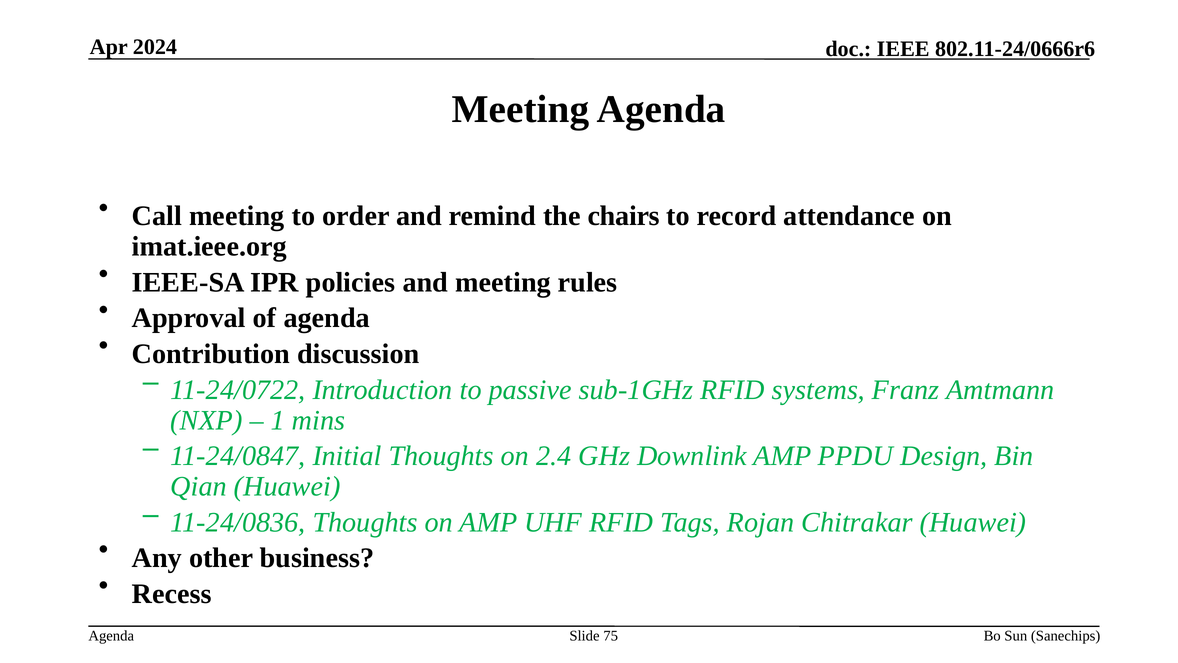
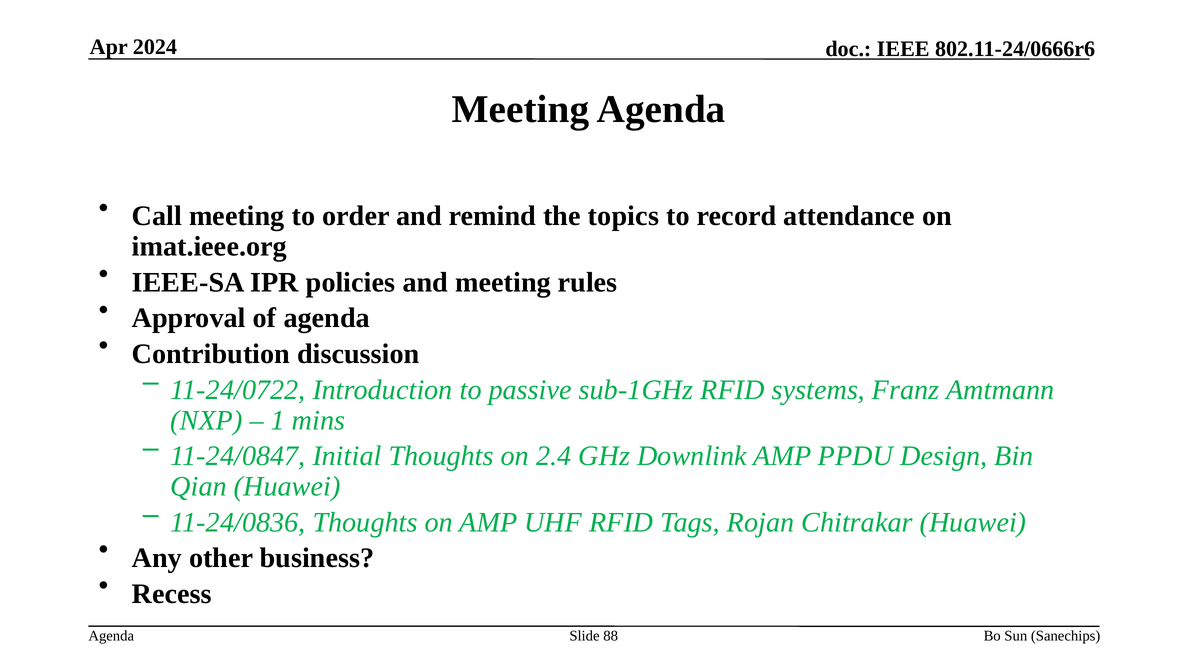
chairs: chairs -> topics (623, 216)
75: 75 -> 88 (611, 636)
